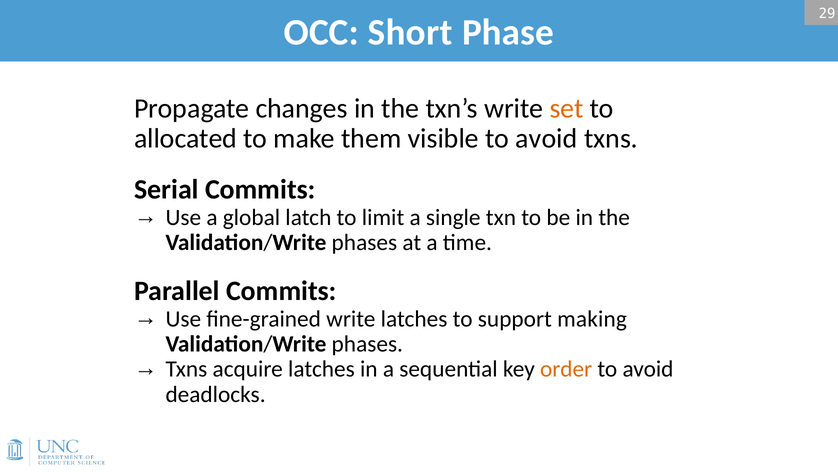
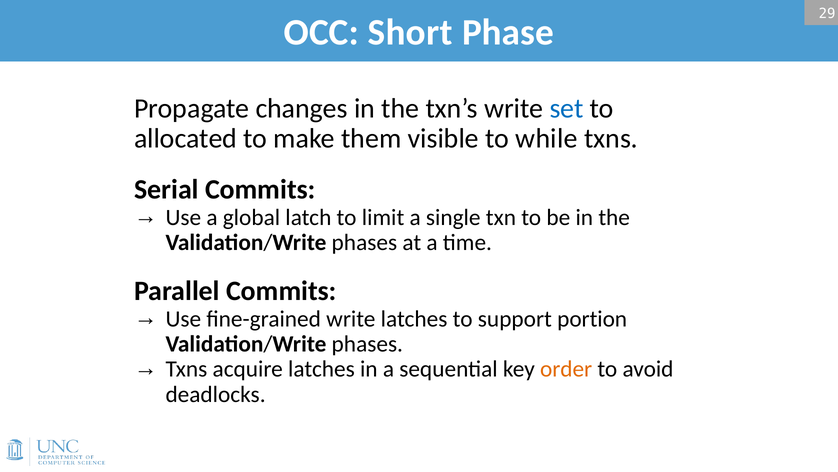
set colour: orange -> blue (567, 108)
visible to avoid: avoid -> while (546, 138)
making: making -> portion (592, 318)
